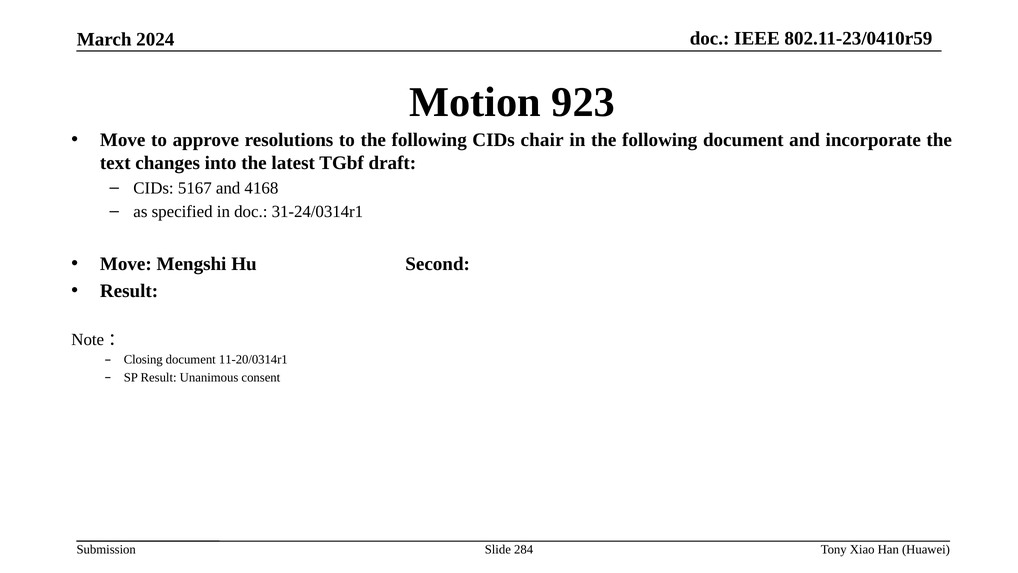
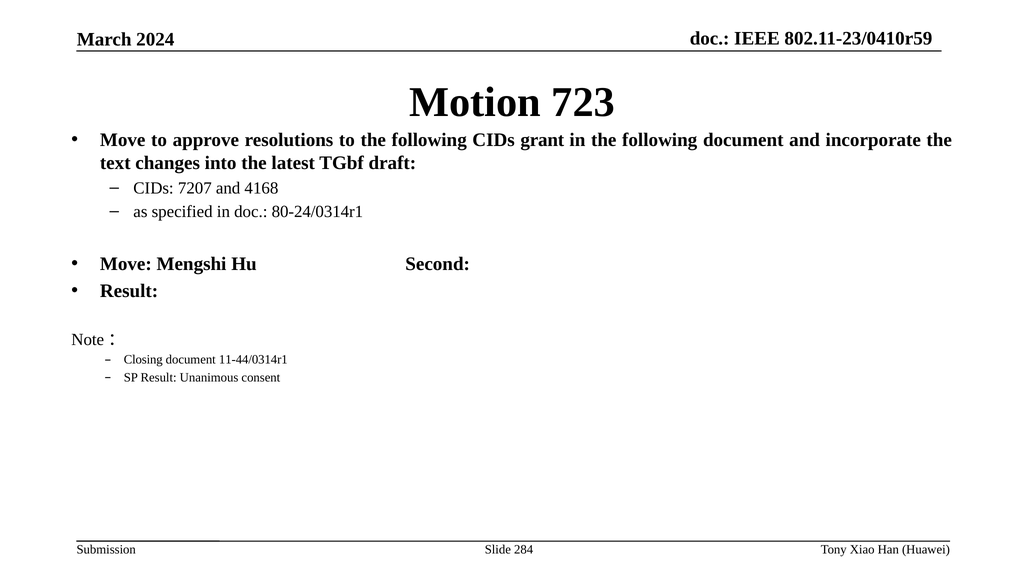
923: 923 -> 723 (583, 102)
chair: chair -> grant (542, 140)
5167: 5167 -> 7207 (195, 188)
31-24/0314r1: 31-24/0314r1 -> 80-24/0314r1 (317, 212)
11-20/0314r1: 11-20/0314r1 -> 11-44/0314r1 (253, 359)
